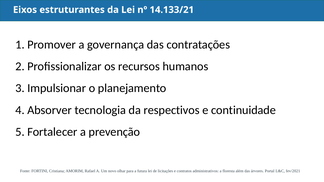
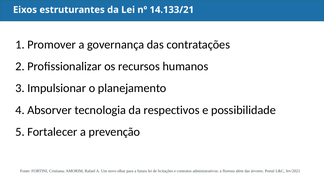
continuidade: continuidade -> possibilidade (243, 110)
